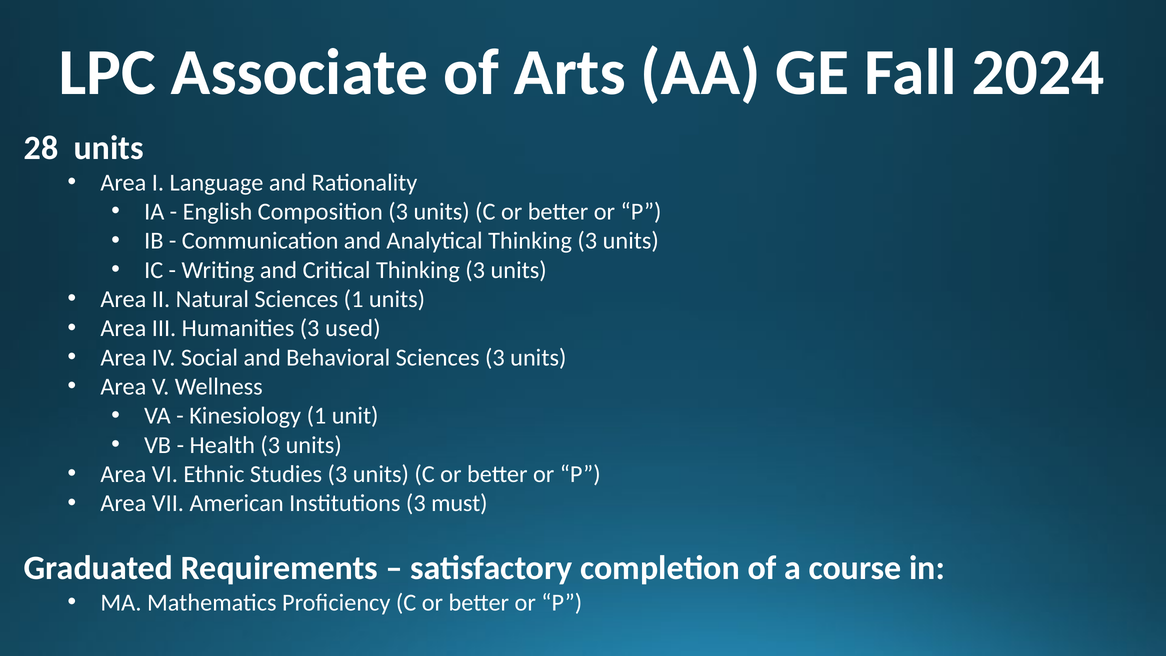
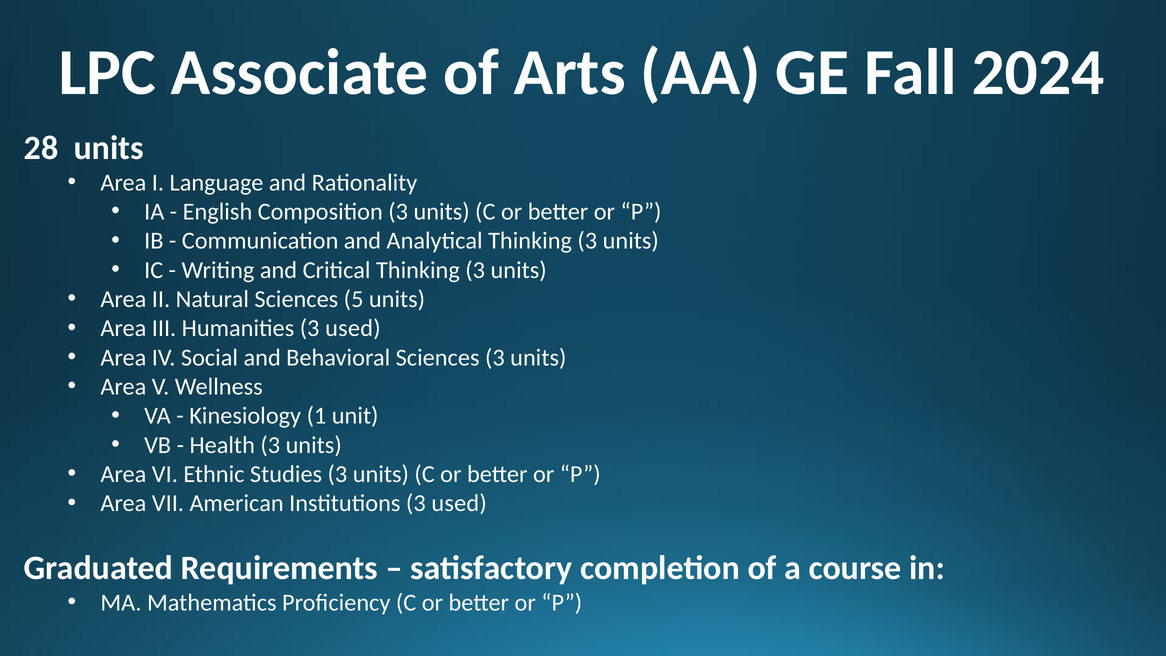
Sciences 1: 1 -> 5 (354, 299)
Institutions 3 must: must -> used (459, 503)
